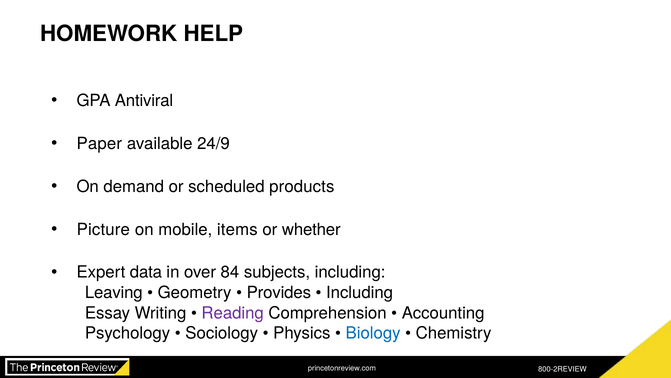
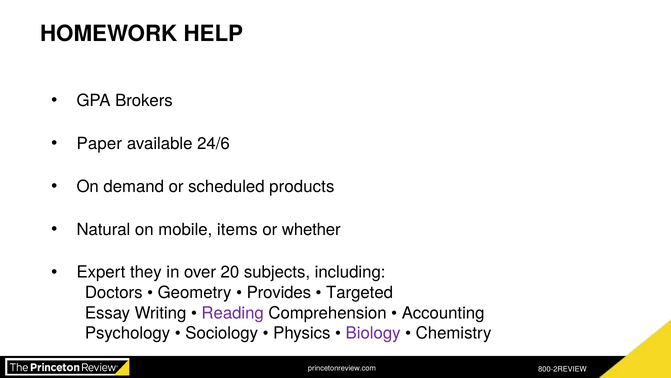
Antiviral: Antiviral -> Brokers (144, 100)
24/9: 24/9 -> 24/6 (213, 143)
Picture: Picture -> Natural (103, 229)
data: data -> they (146, 272)
84: 84 -> 20 (230, 272)
Leaving: Leaving -> Doctors (114, 292)
Including: Including -> Targeted (360, 292)
Biology colour: blue -> purple (373, 333)
